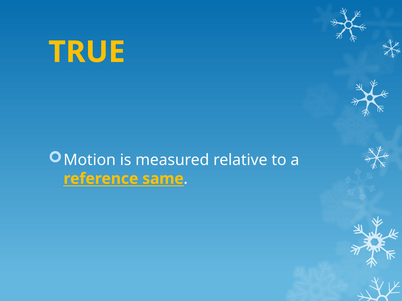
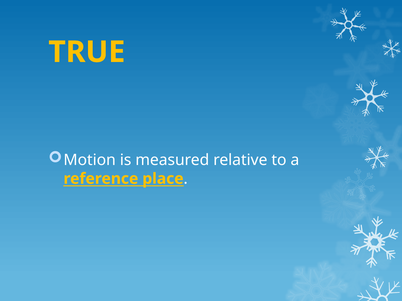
same: same -> place (163, 179)
